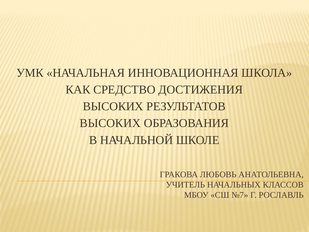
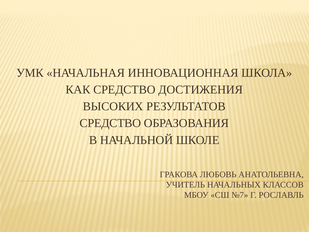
ВЫСОКИХ: ВЫСОКИХ -> СРЕДСТВО (110, 123)
